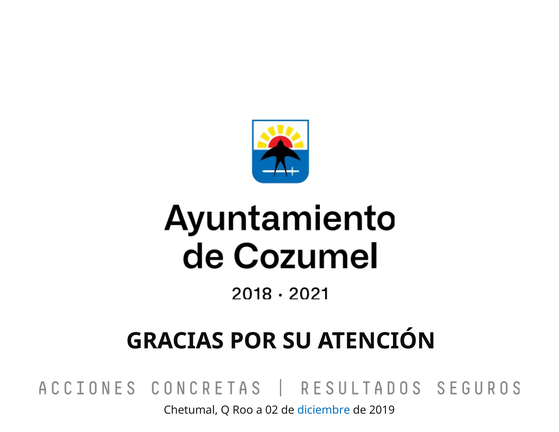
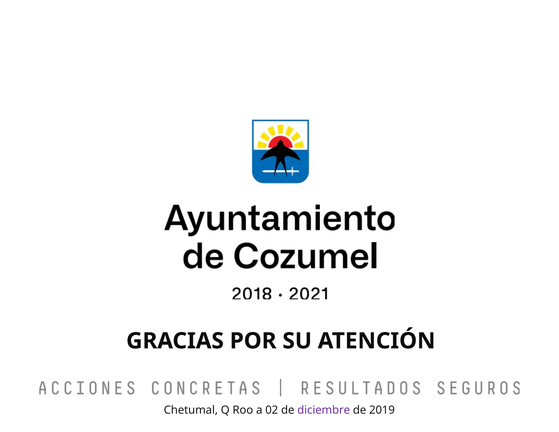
diciembre colour: blue -> purple (324, 410)
